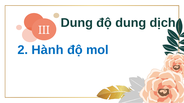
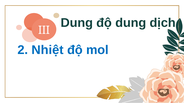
Hành: Hành -> Nhiệt (48, 50)
